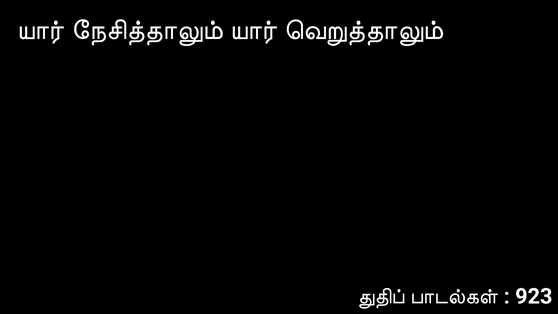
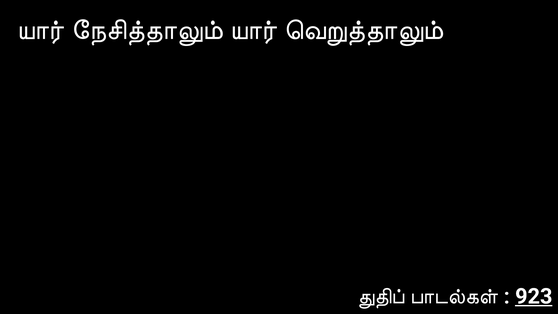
923 underline: none -> present (534, 296)
